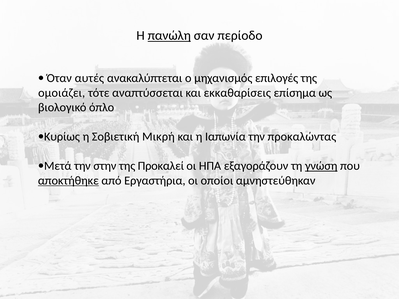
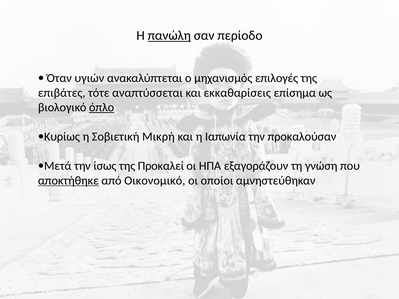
αυτές: αυτές -> υγιών (89, 78)
ομοιάζει: ομοιάζει -> επιβάτες (62, 93)
όπλο underline: none -> present (102, 108)
προκαλώντας: προκαλώντας -> προκαλούσαν (302, 137)
στην: στην -> ίσως (105, 166)
γνώση underline: present -> none (321, 166)
Εργαστήρια: Εργαστήρια -> Οικονομικό (155, 181)
